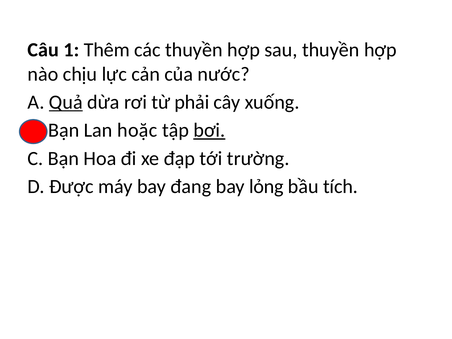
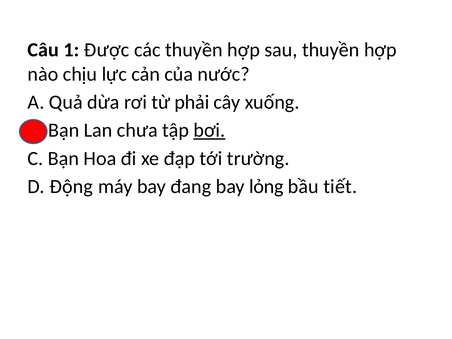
Thêm: Thêm -> Được (107, 50)
Quả underline: present -> none (66, 102)
hoặc: hoặc -> chưa (137, 130)
Được: Được -> Động (71, 187)
tích: tích -> tiết (340, 187)
